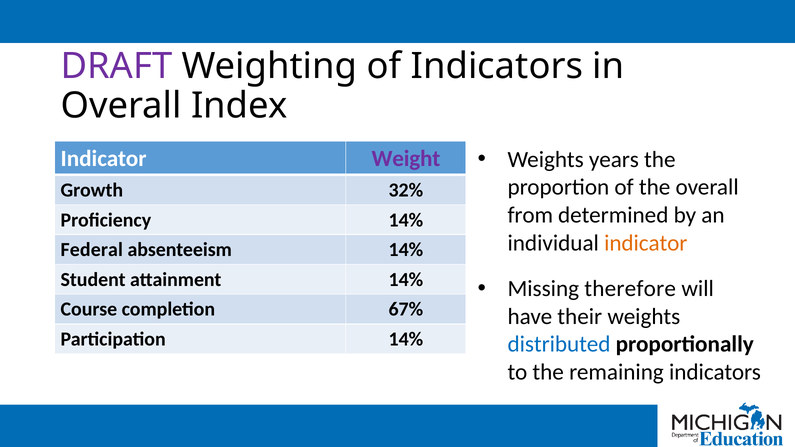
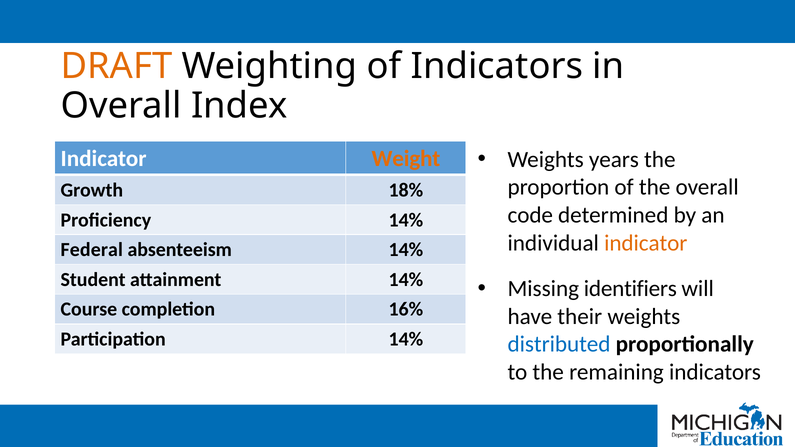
DRAFT colour: purple -> orange (116, 66)
Weight colour: purple -> orange (406, 158)
32%: 32% -> 18% (406, 190)
from: from -> code (530, 215)
therefore: therefore -> identifiers (630, 289)
67%: 67% -> 16% (406, 310)
